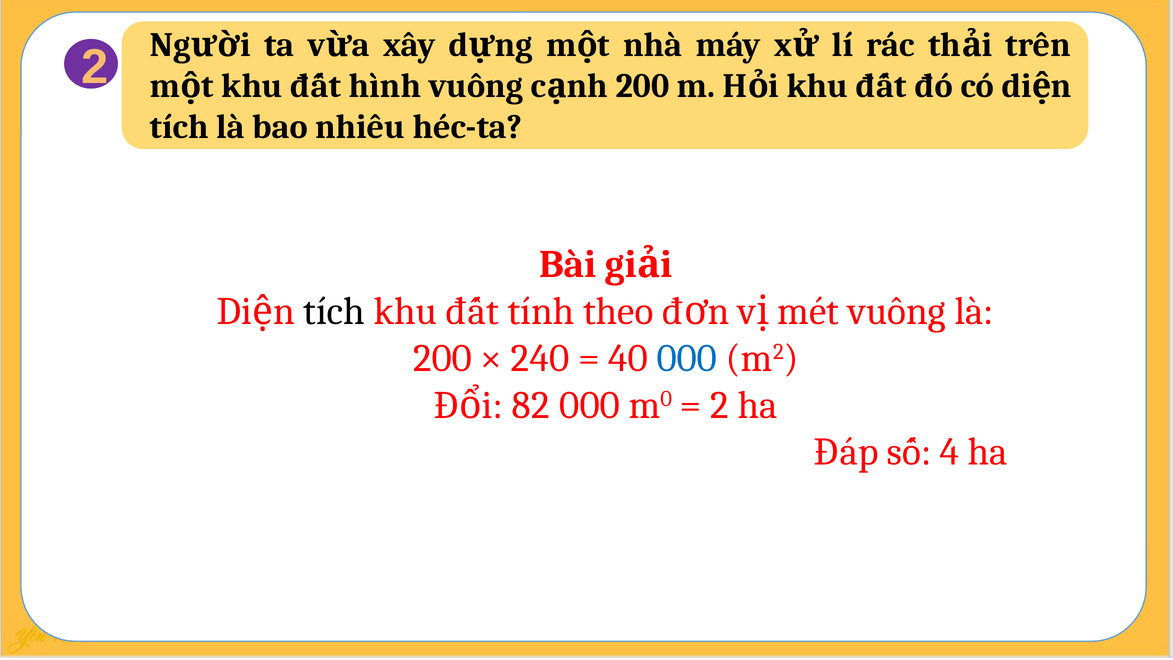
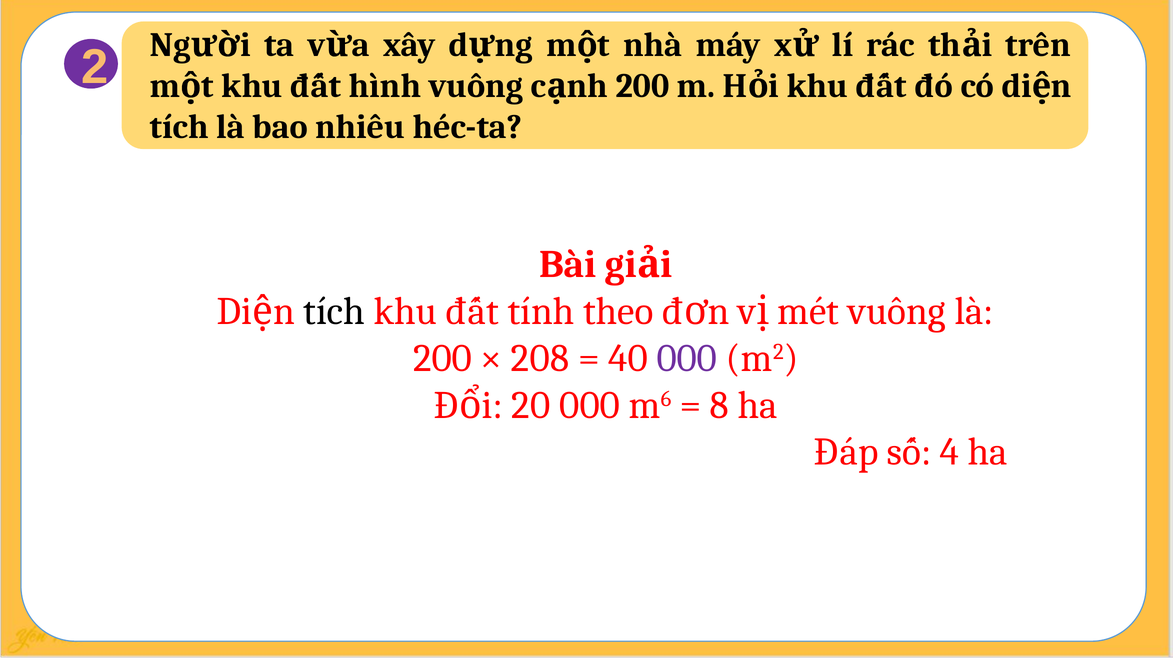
240: 240 -> 208 (540, 358)
000 colour: blue -> purple (687, 358)
82: 82 -> 20 (531, 405)
0: 0 -> 6 (666, 399)
2: 2 -> 8 (719, 405)
